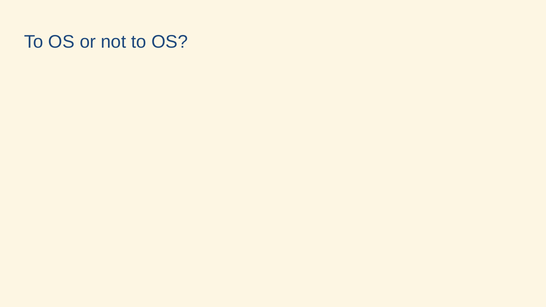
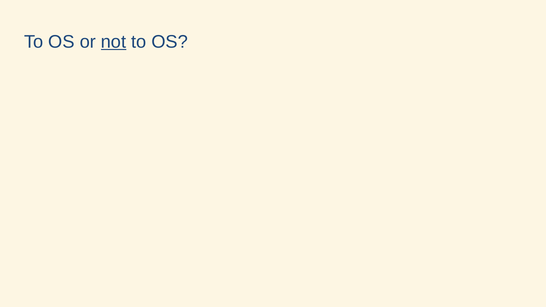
not underline: none -> present (114, 42)
